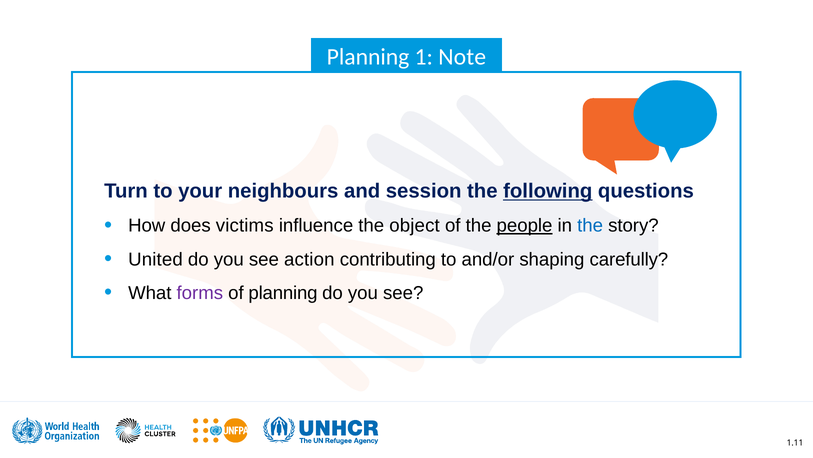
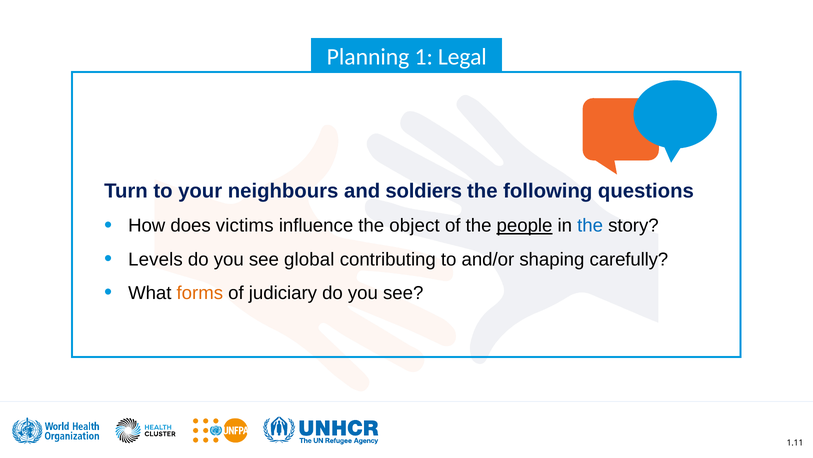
Note: Note -> Legal (462, 57)
session: session -> soldiers (424, 191)
following underline: present -> none (548, 191)
United: United -> Levels (155, 259)
action: action -> global (309, 259)
forms colour: purple -> orange (200, 293)
of planning: planning -> judiciary (283, 293)
